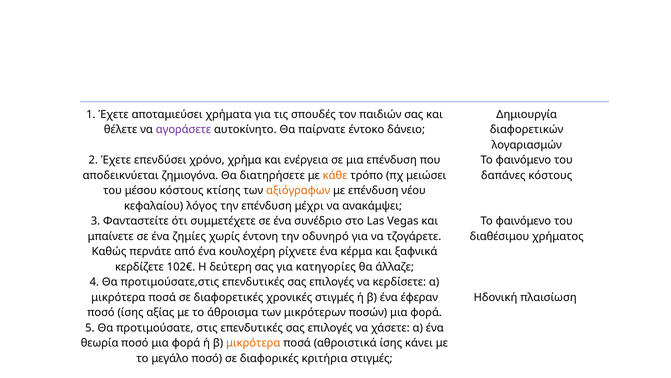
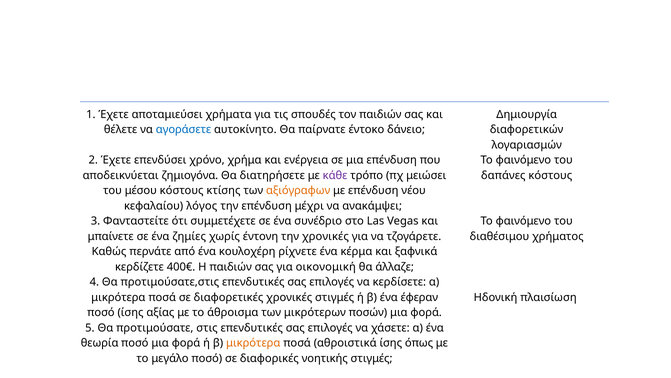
αγοράσετε colour: purple -> blue (184, 129)
κάθε colour: orange -> purple (335, 175)
την οδυνηρό: οδυνηρό -> χρονικές (325, 236)
102€: 102€ -> 400€ (181, 266)
Η δεύτερη: δεύτερη -> παιδιών (231, 266)
κατηγορίες: κατηγορίες -> οικονομική (326, 266)
κάνει: κάνει -> όπως (419, 343)
κριτήρια: κριτήρια -> νοητικής (325, 358)
